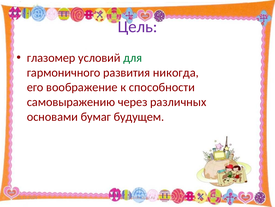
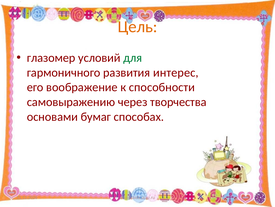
Цель colour: purple -> orange (138, 27)
никогда: никогда -> интерес (176, 72)
различных: различных -> творчества (178, 102)
будущем: будущем -> способах (139, 116)
